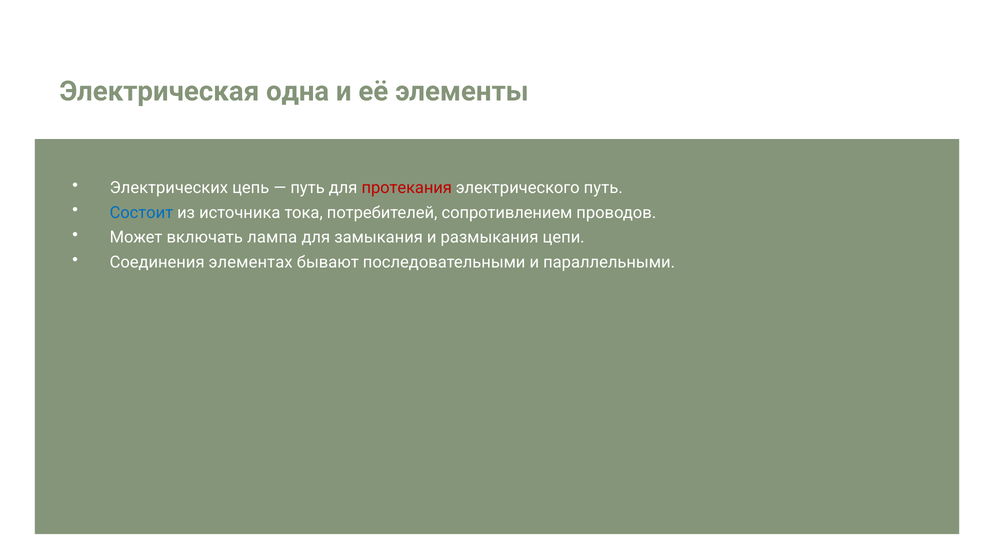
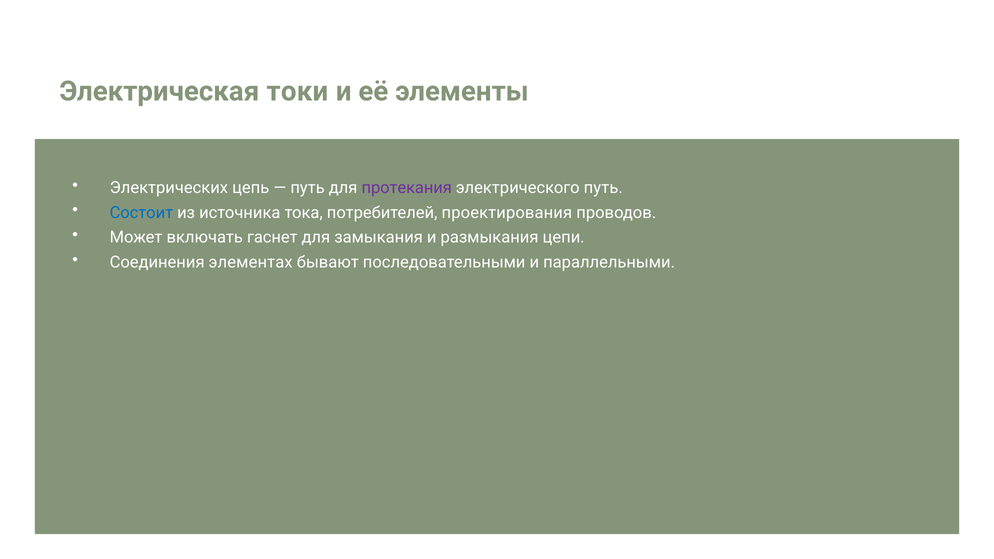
одна: одна -> токи (297, 91)
протекания colour: red -> purple (407, 188)
сопротивлением: сопротивлением -> проектирования (507, 213)
лампа: лампа -> гаснет (272, 238)
